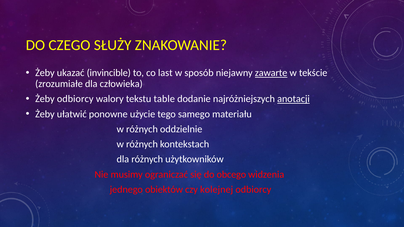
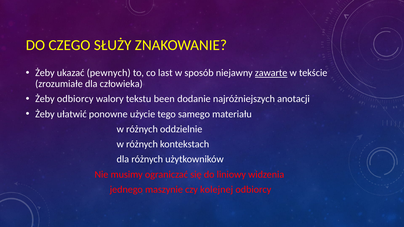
invincible: invincible -> pewnych (109, 73)
table: table -> been (164, 99)
anotacji underline: present -> none (293, 99)
obcego: obcego -> liniowy (231, 175)
obiektów: obiektów -> maszynie (164, 190)
